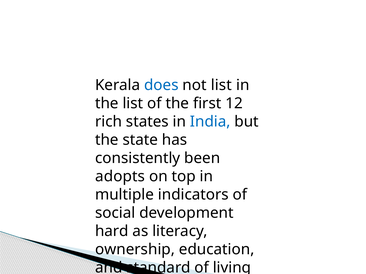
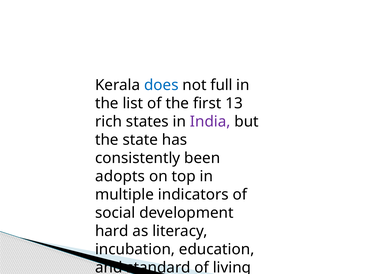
not list: list -> full (221, 85)
12: 12 -> 13 (234, 104)
India colour: blue -> purple (210, 122)
ownership: ownership -> incubation (135, 250)
